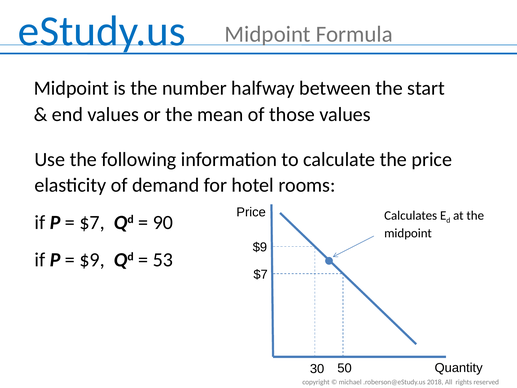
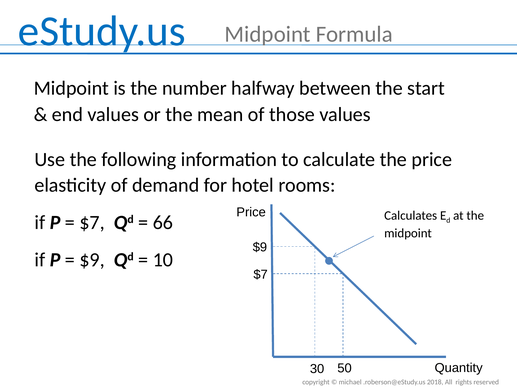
90: 90 -> 66 (163, 222)
53: 53 -> 10 (163, 260)
